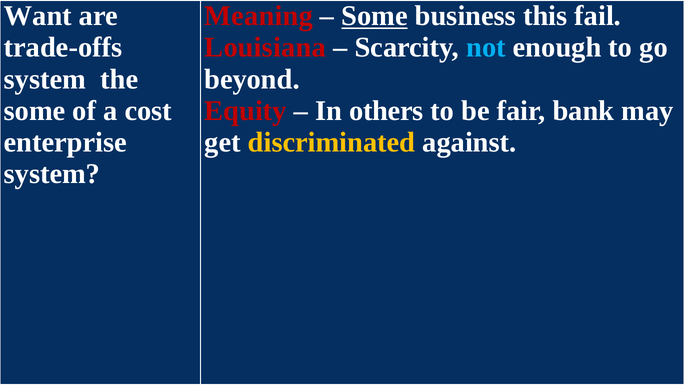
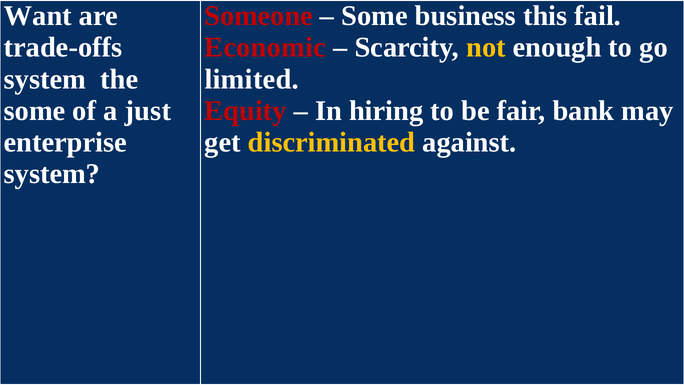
Meaning: Meaning -> Someone (259, 16)
Some underline: present -> none (375, 16)
Louisiana: Louisiana -> Economic (265, 48)
not colour: light blue -> yellow (486, 48)
beyond: beyond -> limited (252, 79)
cost: cost -> just (148, 111)
others: others -> hiring (386, 111)
